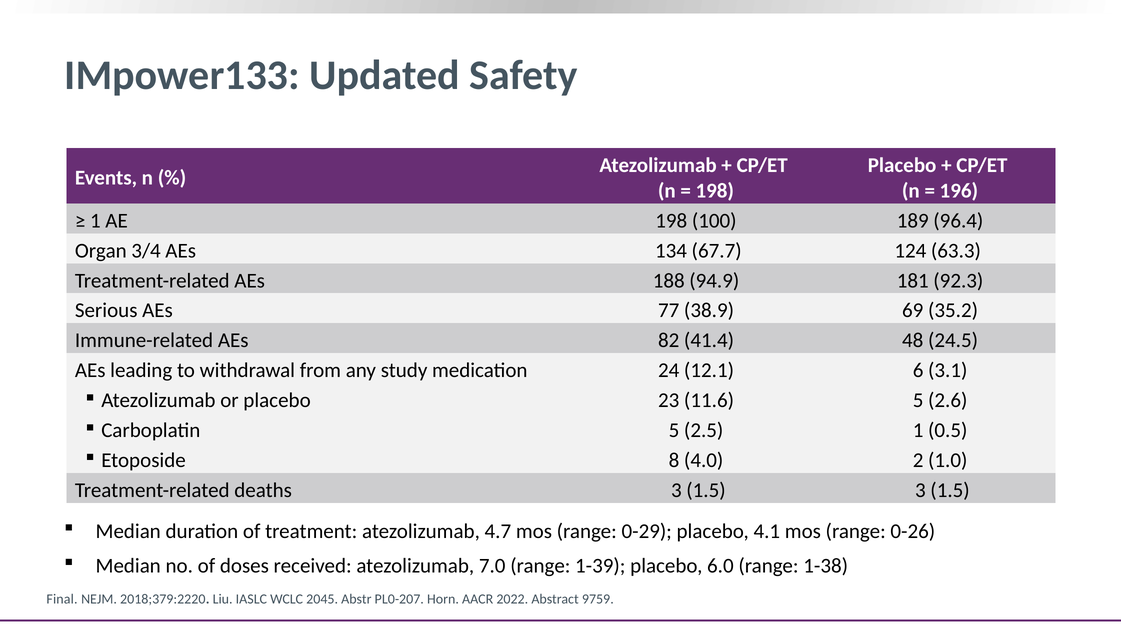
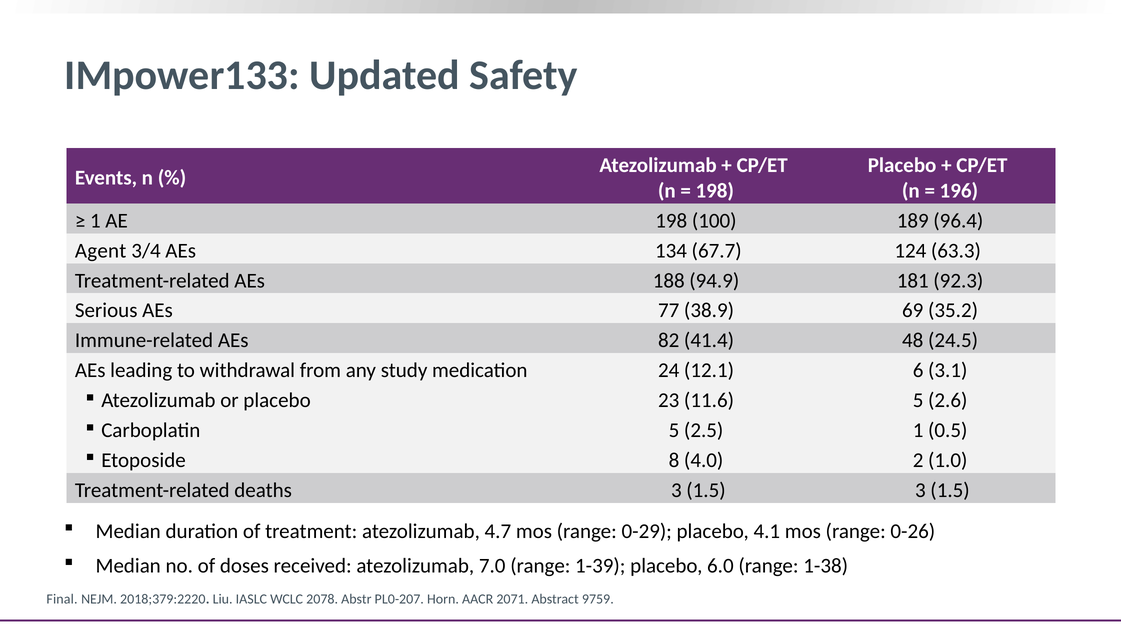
Organ: Organ -> Agent (101, 250)
2045: 2045 -> 2078 (322, 598)
2022: 2022 -> 2071 (512, 598)
